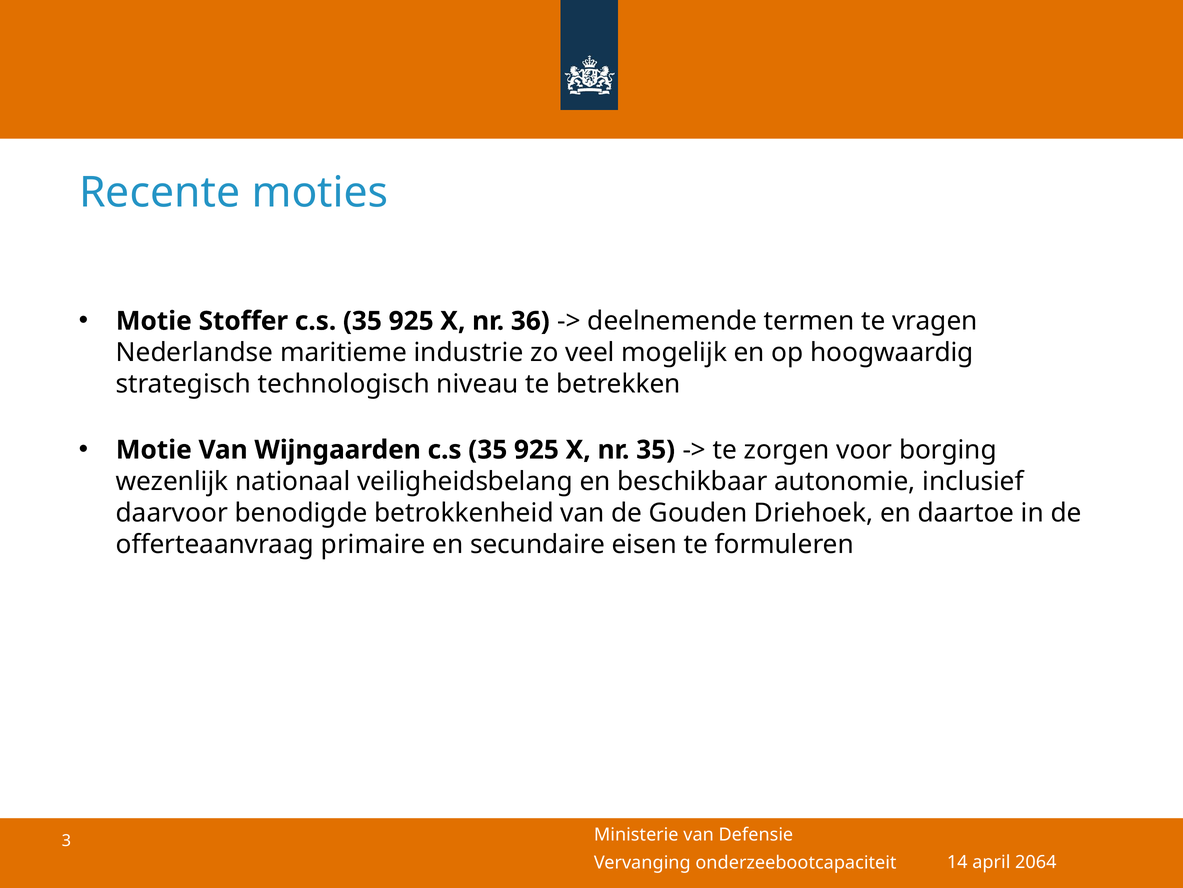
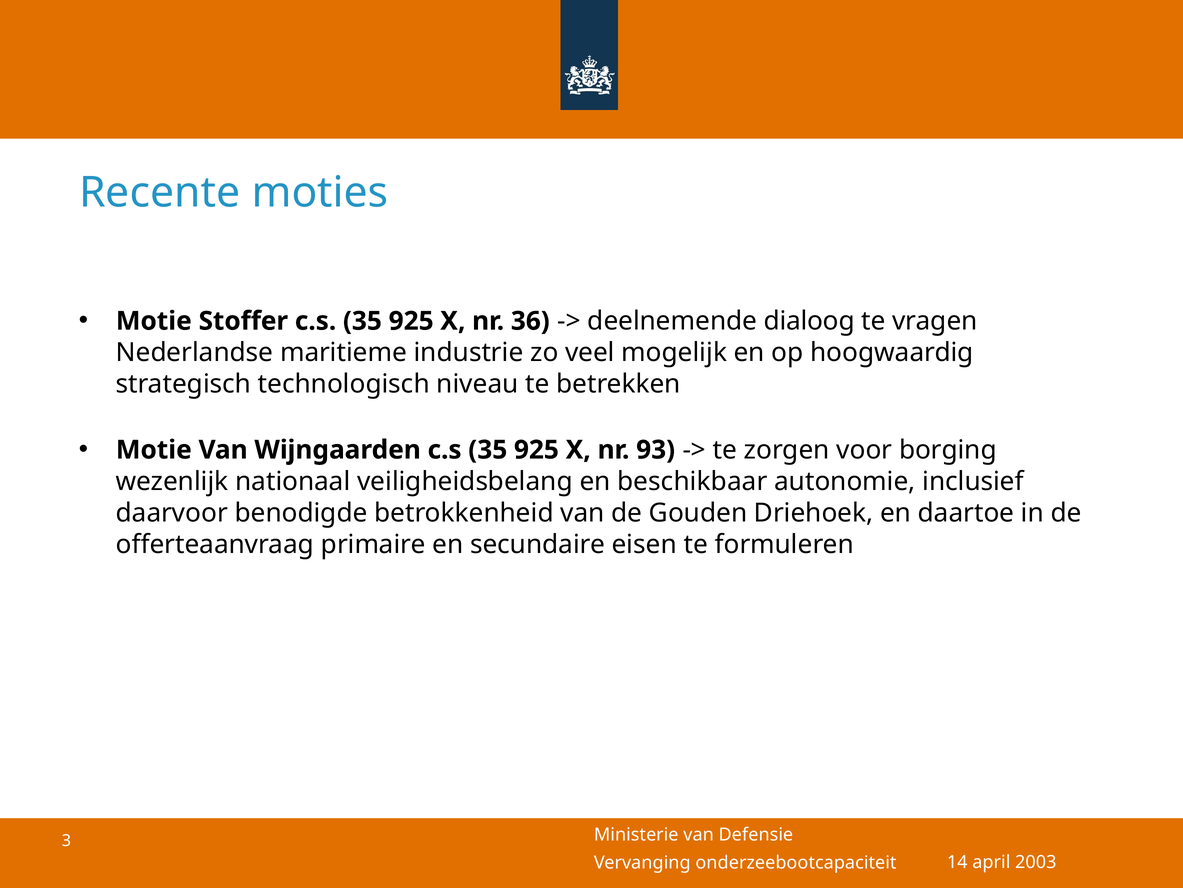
termen: termen -> dialoog (809, 321)
nr 35: 35 -> 93 (656, 450)
2064: 2064 -> 2003 (1036, 862)
